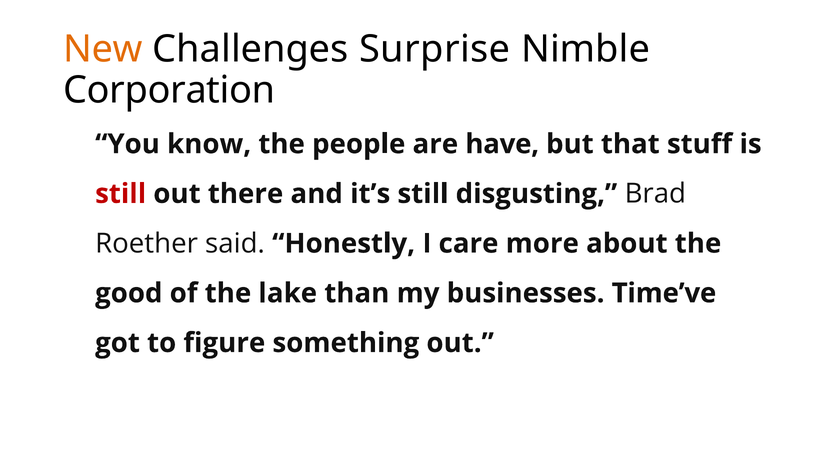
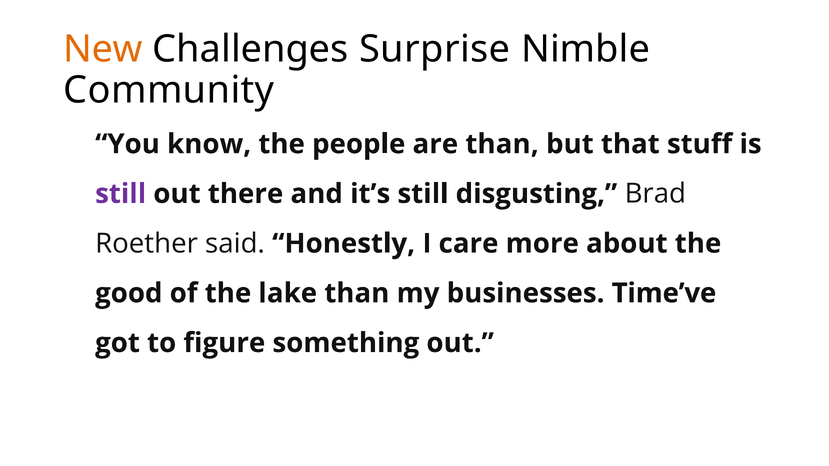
Corporation: Corporation -> Community (169, 90)
are have: have -> than (502, 144)
still colour: red -> purple (121, 194)
